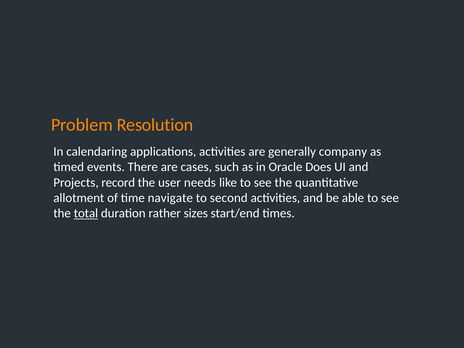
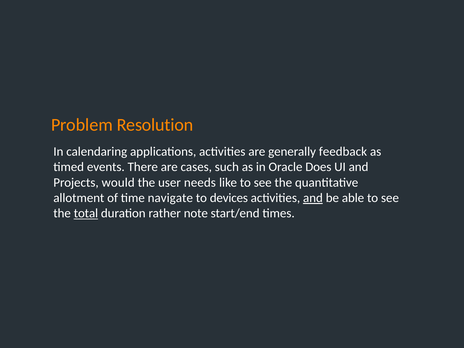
company: company -> feedback (343, 152)
record: record -> would (118, 182)
second: second -> devices (229, 198)
and underline: none -> present (313, 198)
sizes: sizes -> note (196, 213)
